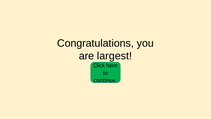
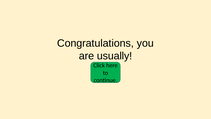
largest: largest -> usually (115, 56)
